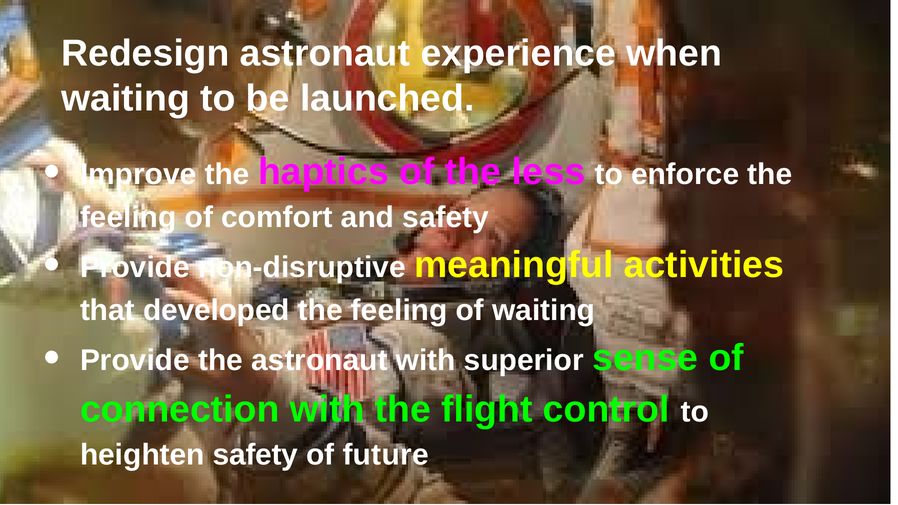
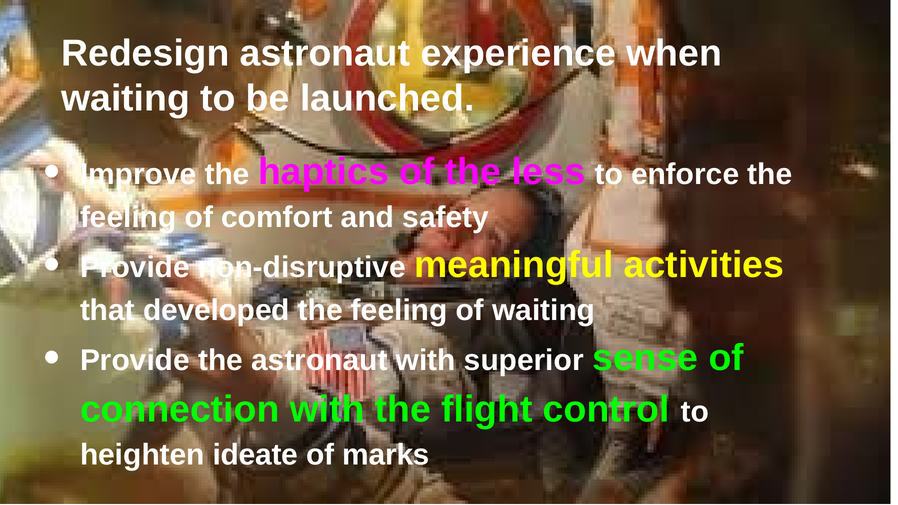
heighten safety: safety -> ideate (255, 455)
future: future -> marks (386, 455)
